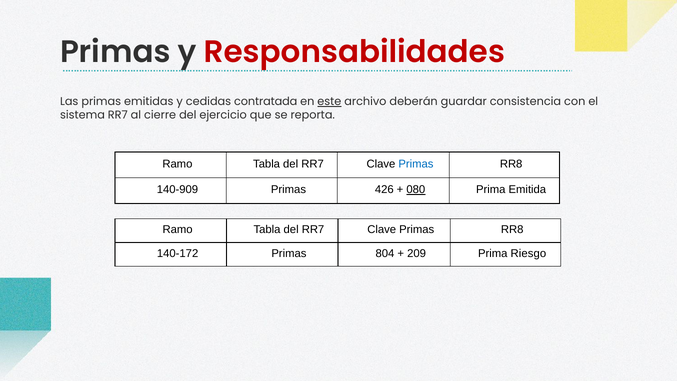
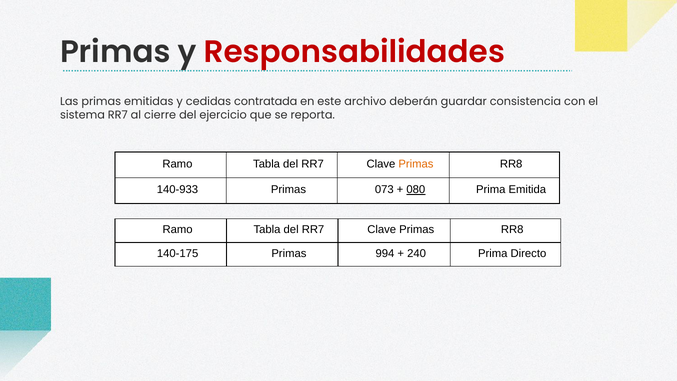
este underline: present -> none (329, 102)
Primas colour: blue -> orange (416, 164)
140-909: 140-909 -> 140-933 (177, 190)
426: 426 -> 073 (384, 190)
140-172: 140-172 -> 140-175 (178, 253)
804: 804 -> 994 (385, 253)
209: 209 -> 240 (417, 253)
Riesgo: Riesgo -> Directo (528, 253)
